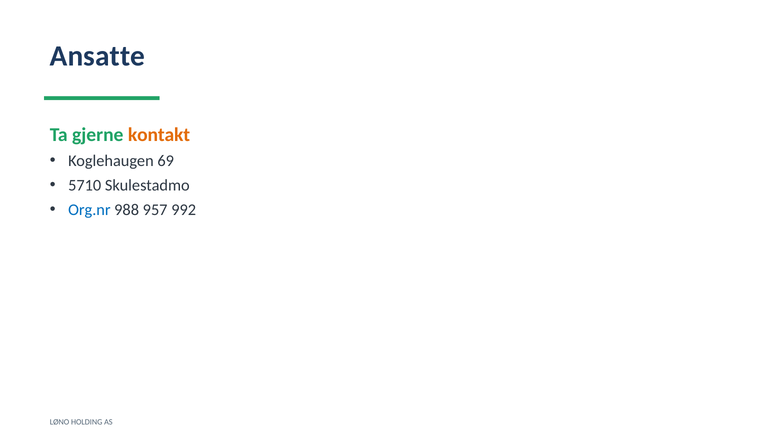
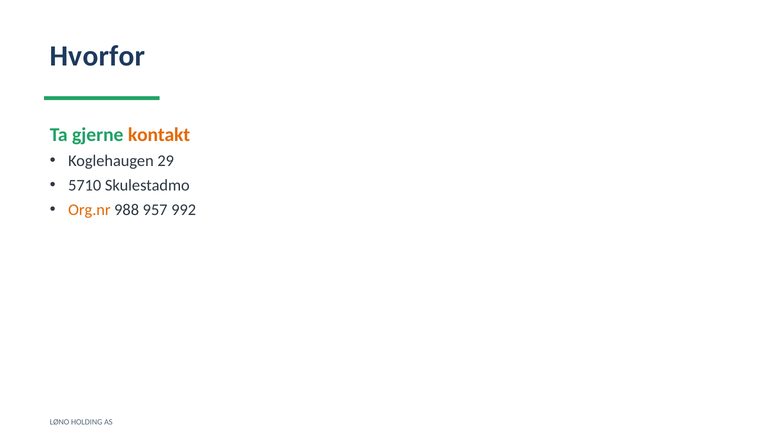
Ansatte: Ansatte -> Hvorfor (97, 56)
69: 69 -> 29 (166, 161)
Org.nr colour: blue -> orange (89, 210)
